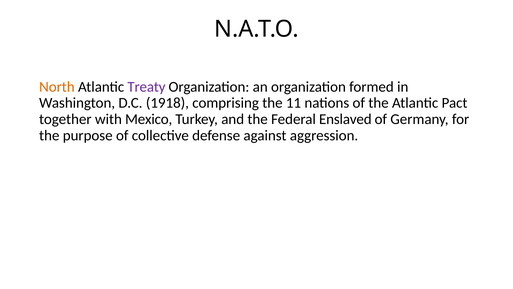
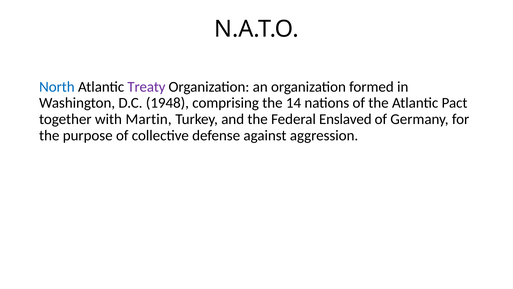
North colour: orange -> blue (57, 87)
1918: 1918 -> 1948 (167, 103)
11: 11 -> 14 (294, 103)
Mexico: Mexico -> Martin (149, 119)
